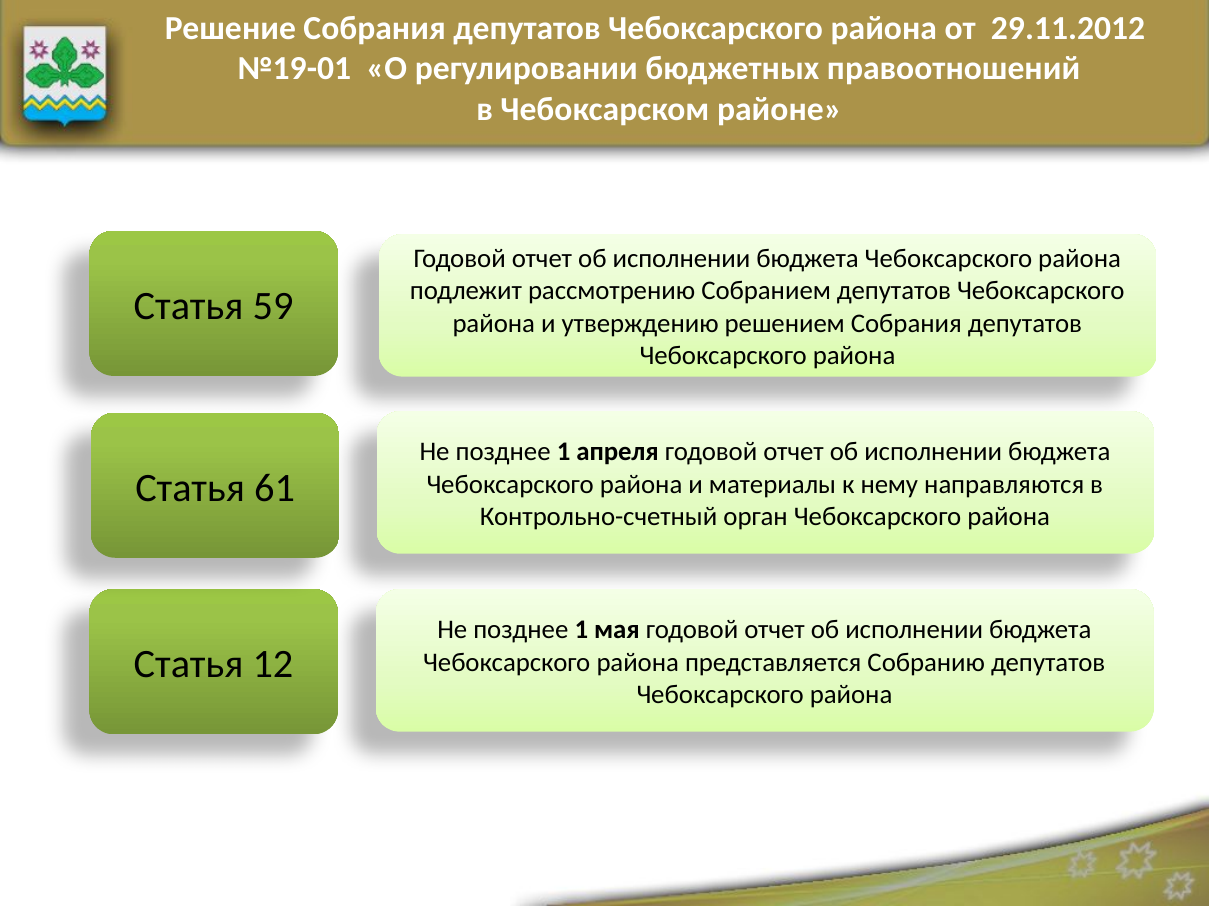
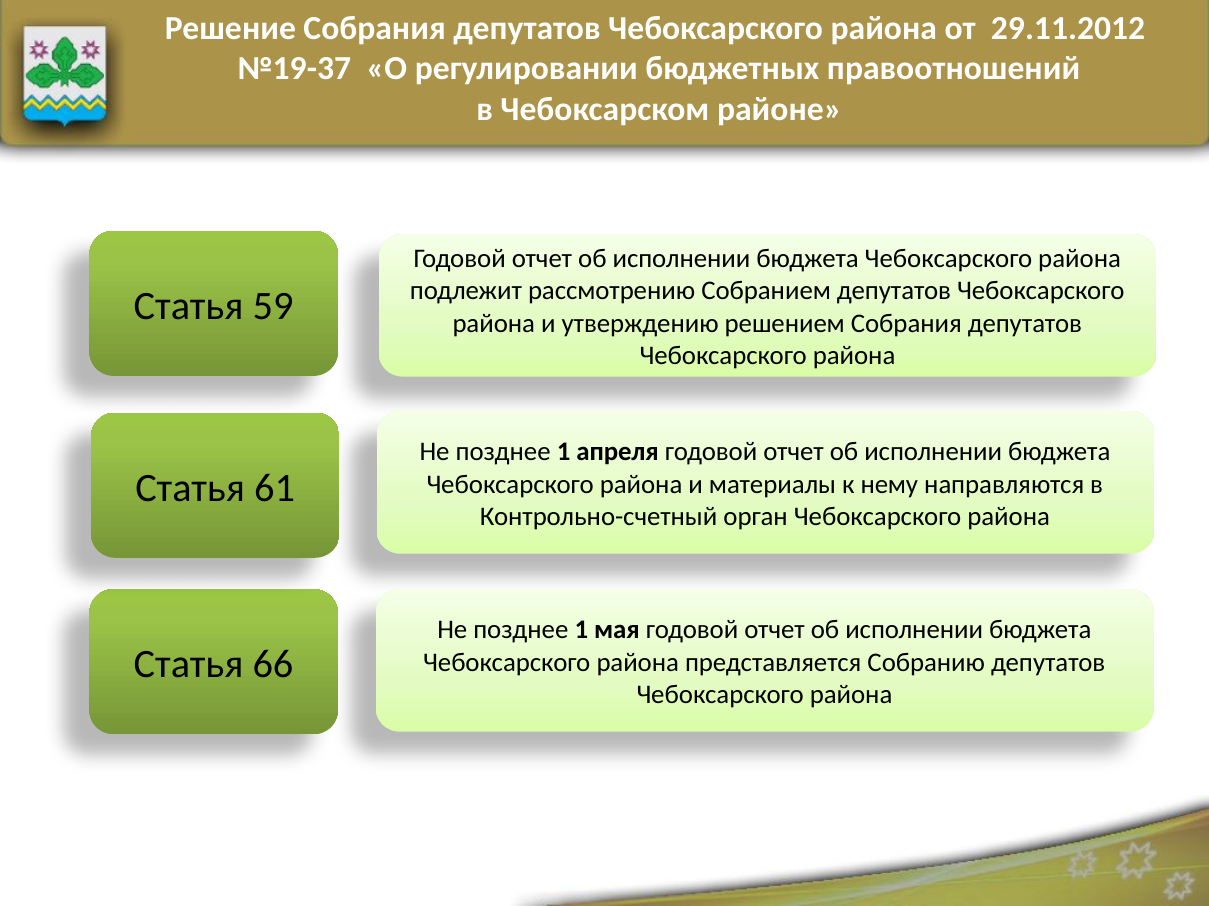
№19-01: №19-01 -> №19-37 (294, 69)
12: 12 -> 66 (273, 665)
